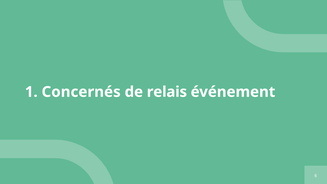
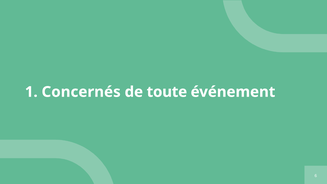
relais: relais -> toute (167, 92)
